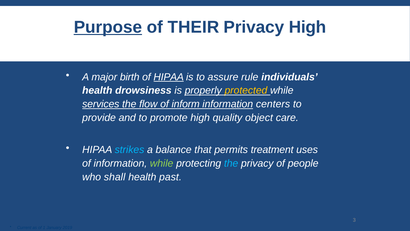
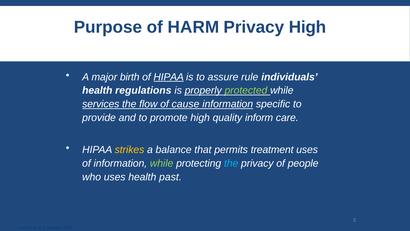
Purpose underline: present -> none (108, 27)
THEIR: THEIR -> HARM (193, 27)
drowsiness: drowsiness -> regulations (143, 90)
protected colour: yellow -> light green (246, 90)
inform: inform -> cause (186, 104)
centers: centers -> specific (273, 104)
object: object -> inform (259, 117)
strikes colour: light blue -> yellow (129, 150)
who shall: shall -> uses (115, 177)
